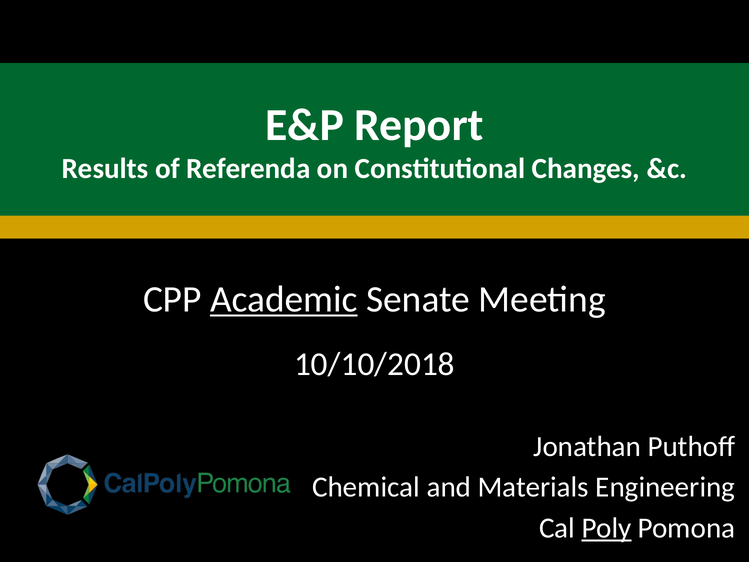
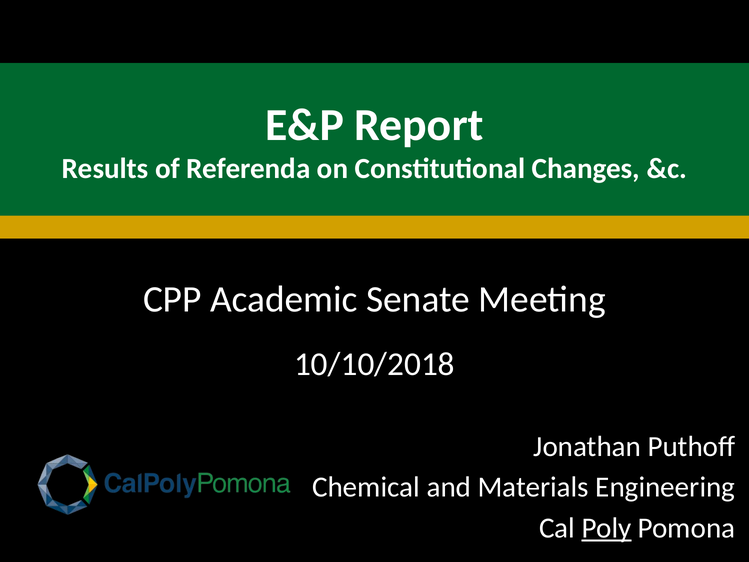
Academic underline: present -> none (284, 299)
